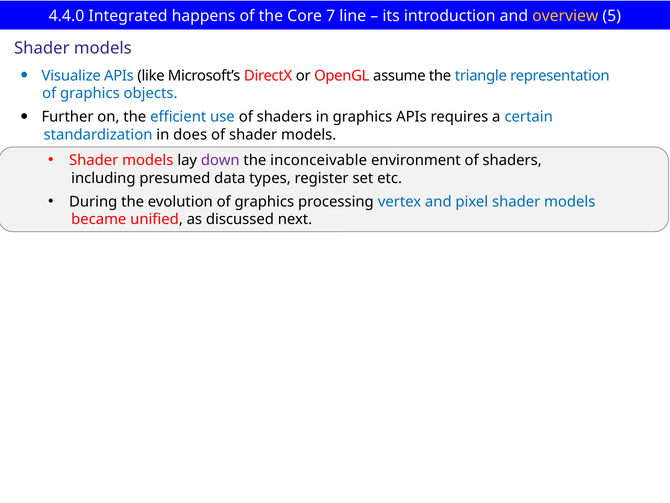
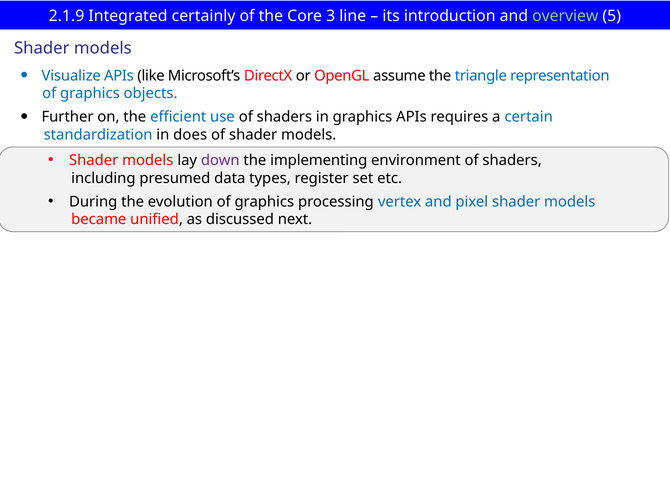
4.4.0: 4.4.0 -> 2.1.9 (66, 16)
happens: happens -> certainly (204, 16)
7: 7 -> 3 (331, 16)
overview colour: yellow -> light green (565, 16)
inconceivable: inconceivable -> implementing (319, 160)
